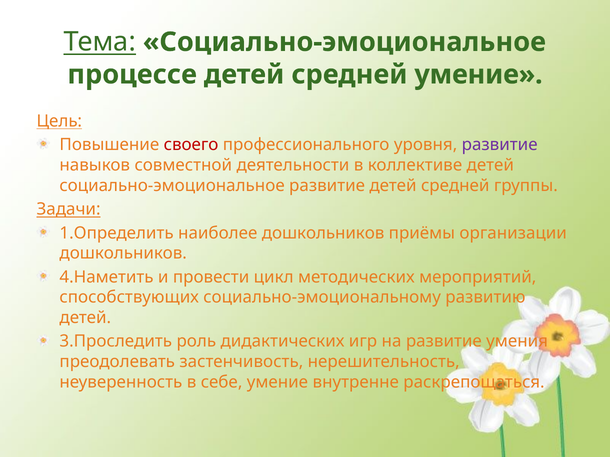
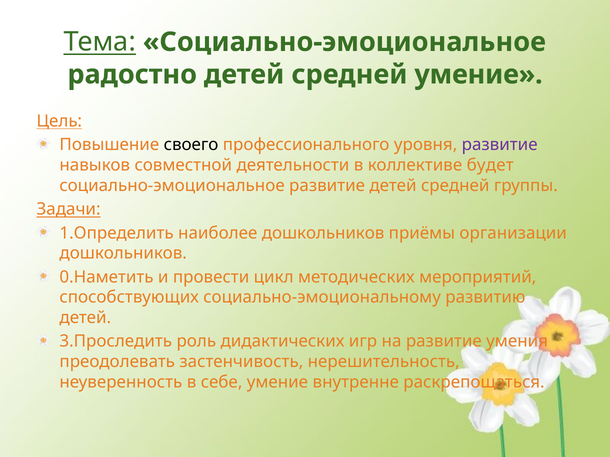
процессе: процессе -> радостно (132, 75)
своего colour: red -> black (191, 145)
коллективе детей: детей -> будет (490, 165)
4.Наметить: 4.Наметить -> 0.Наметить (107, 277)
